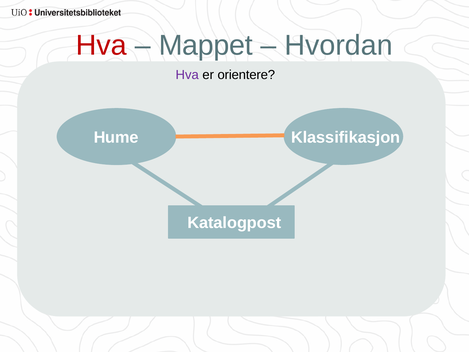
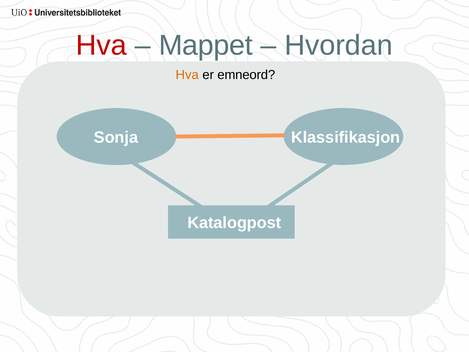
Hva colour: purple -> orange (187, 75)
orientere: orientere -> emneord (246, 75)
Hume: Hume -> Sonja (116, 137)
